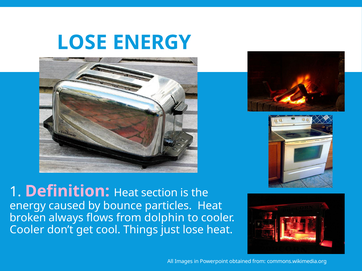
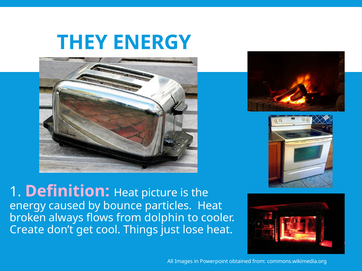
LOSE: LOSE -> THEY (82, 43)
section: section -> picture (159, 193)
Cooler: Cooler -> Create (27, 230)
